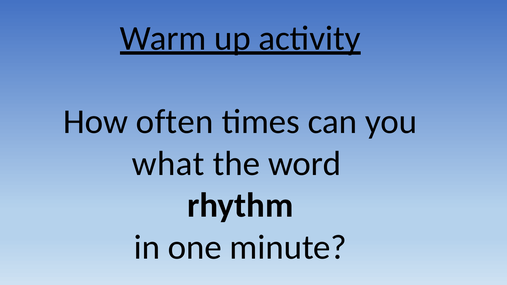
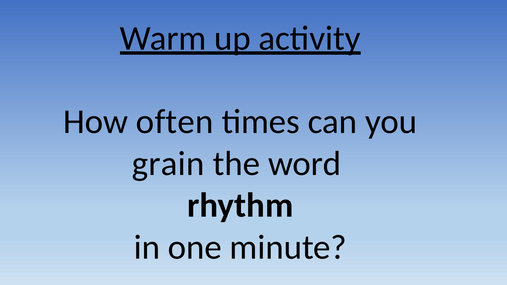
what: what -> grain (168, 164)
